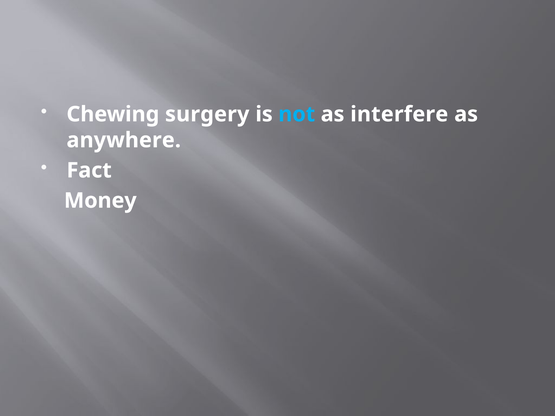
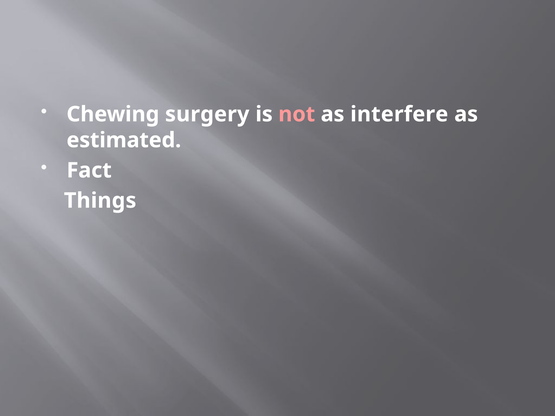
not colour: light blue -> pink (297, 114)
anywhere: anywhere -> estimated (124, 140)
Money: Money -> Things (100, 201)
